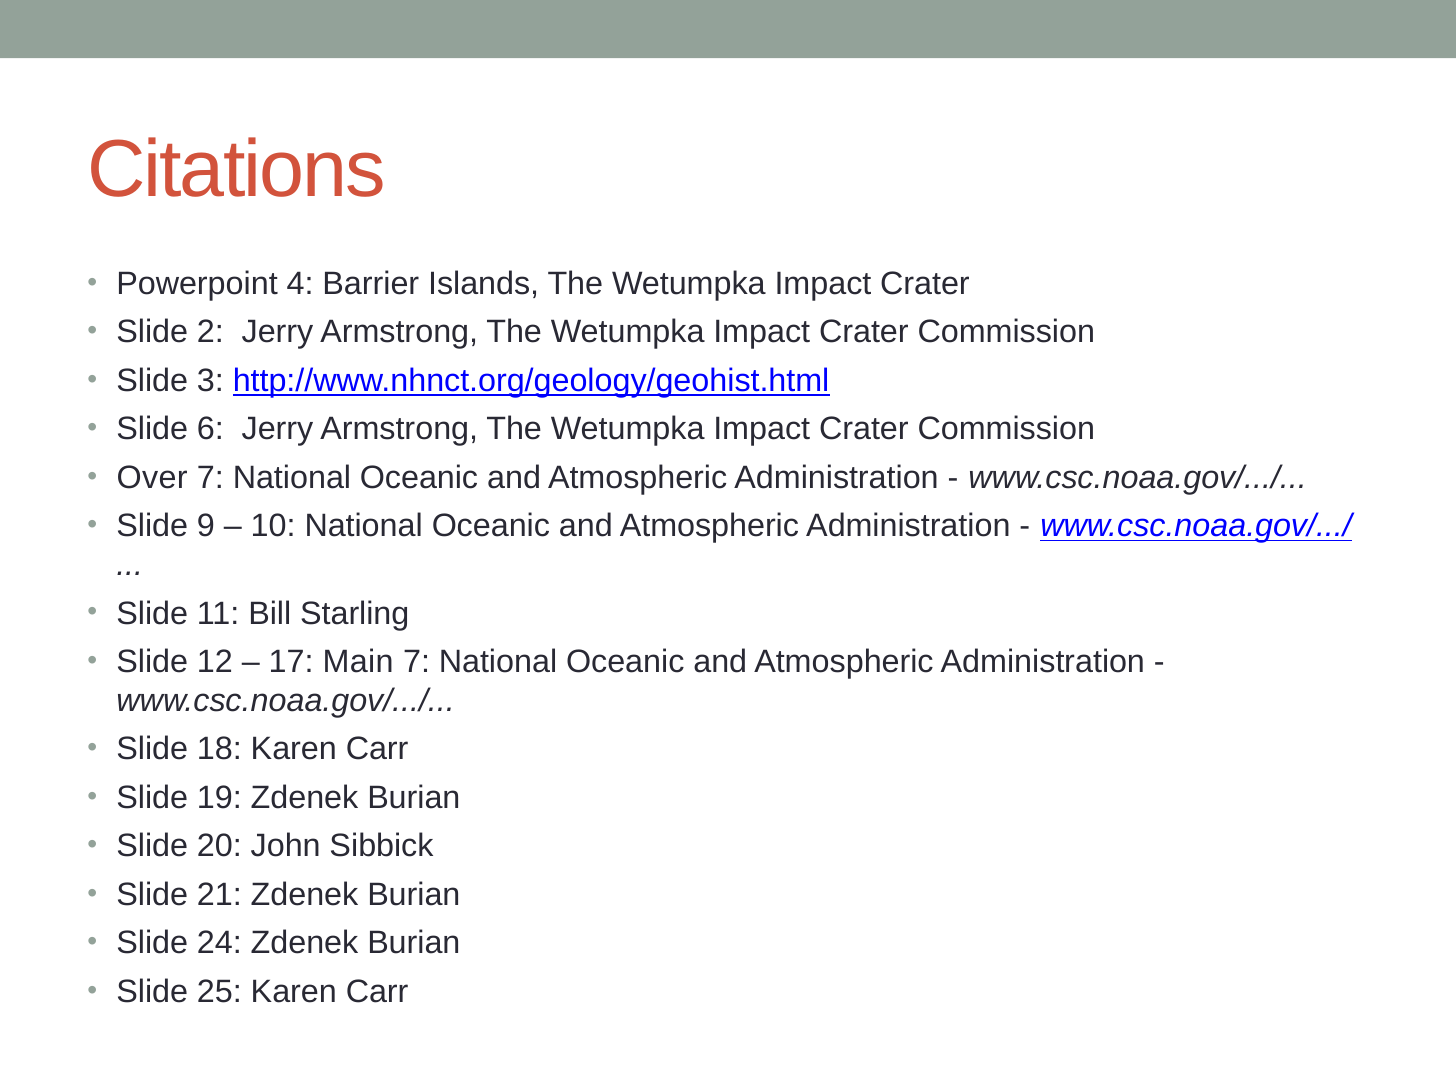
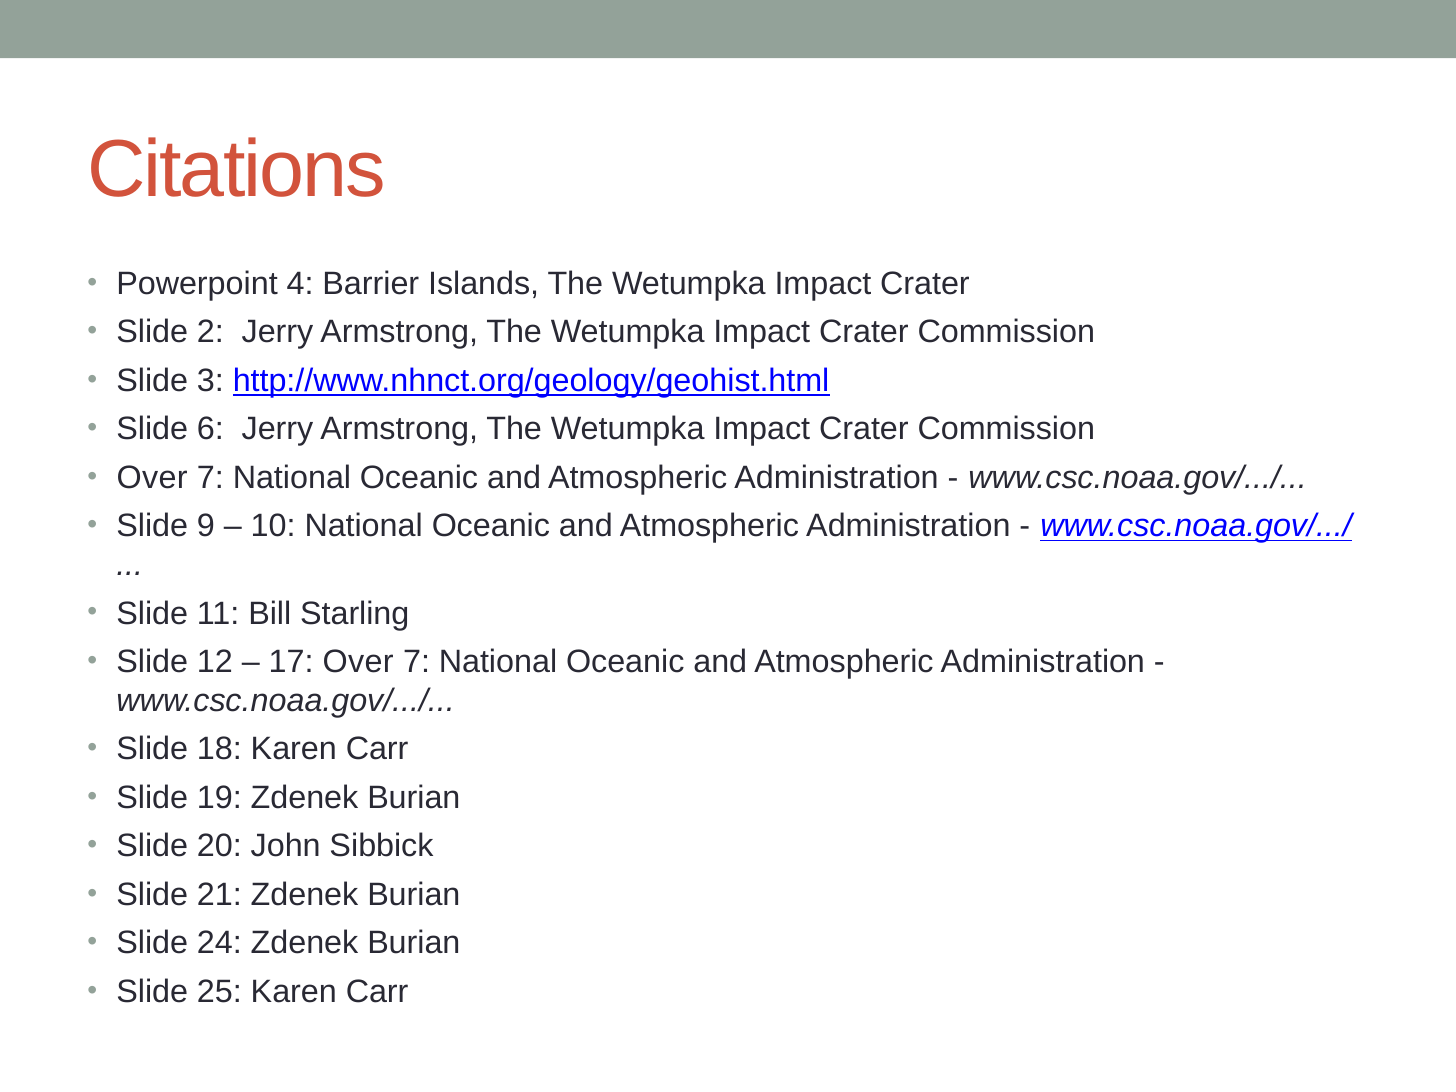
17 Main: Main -> Over (358, 662)
